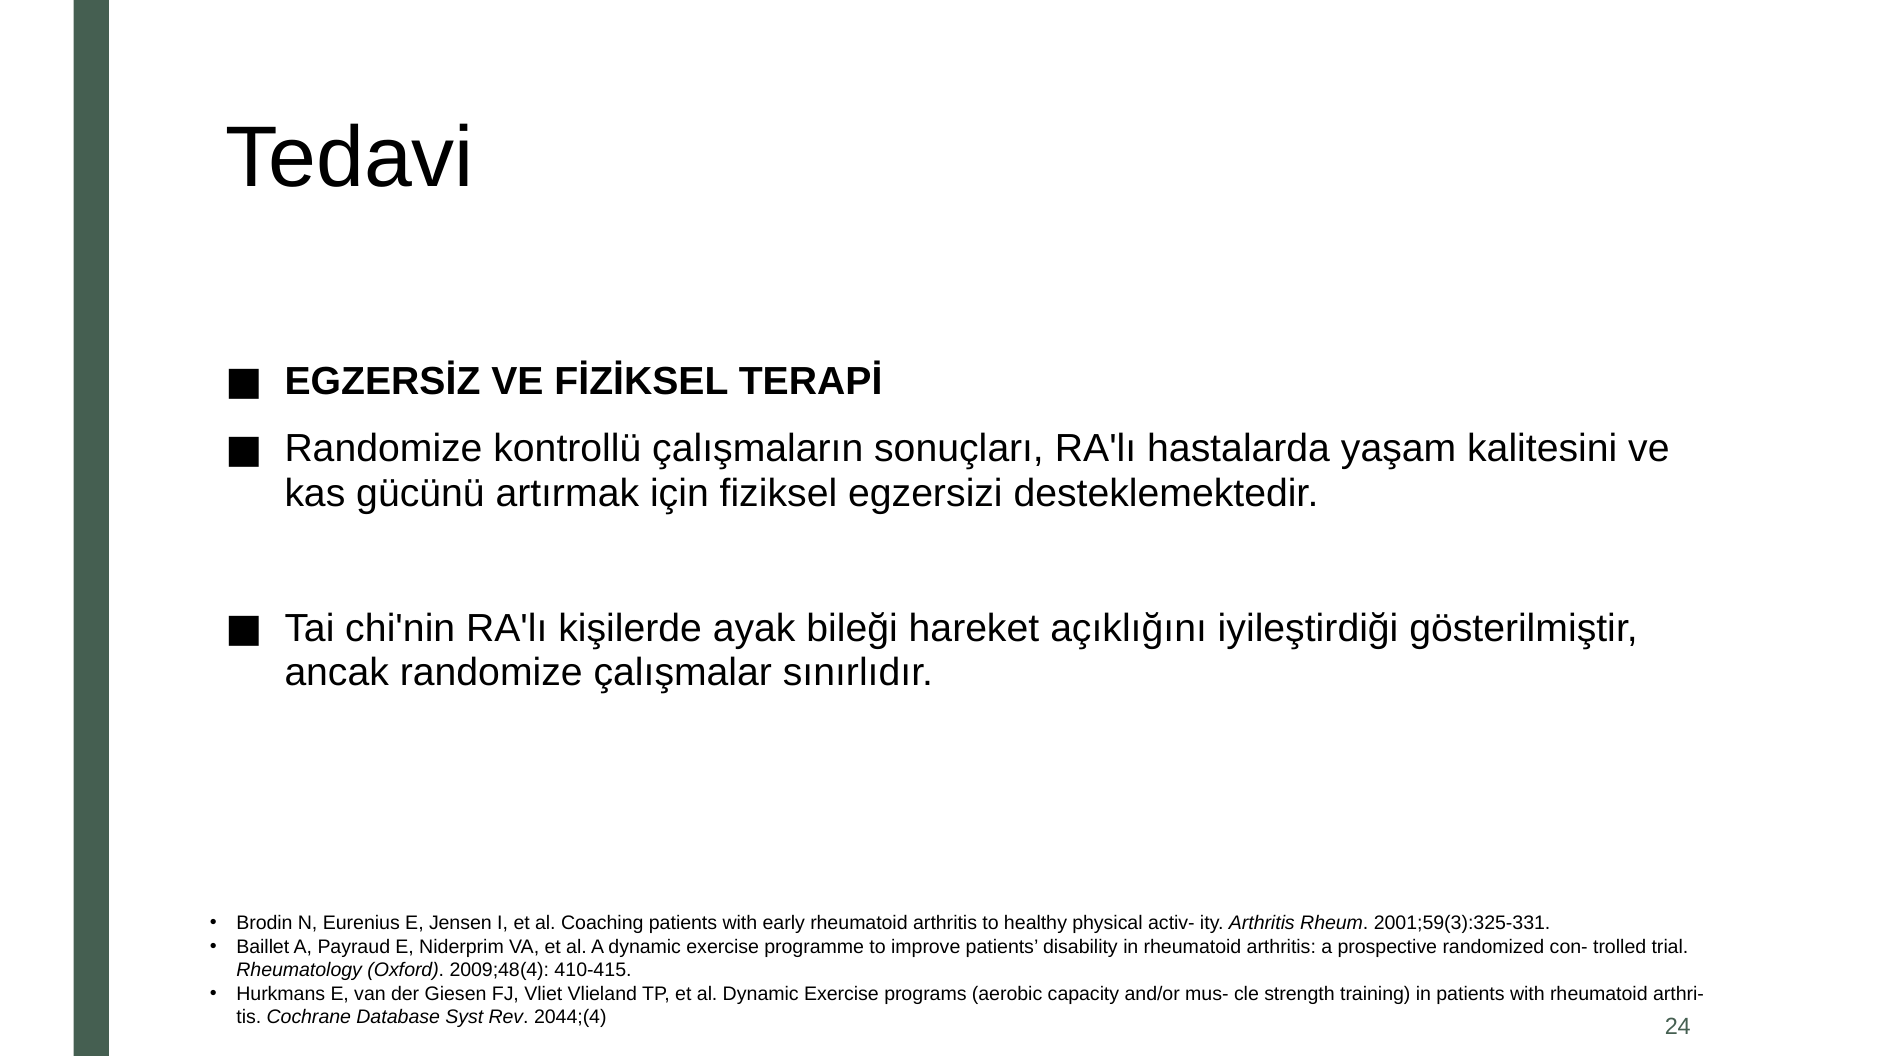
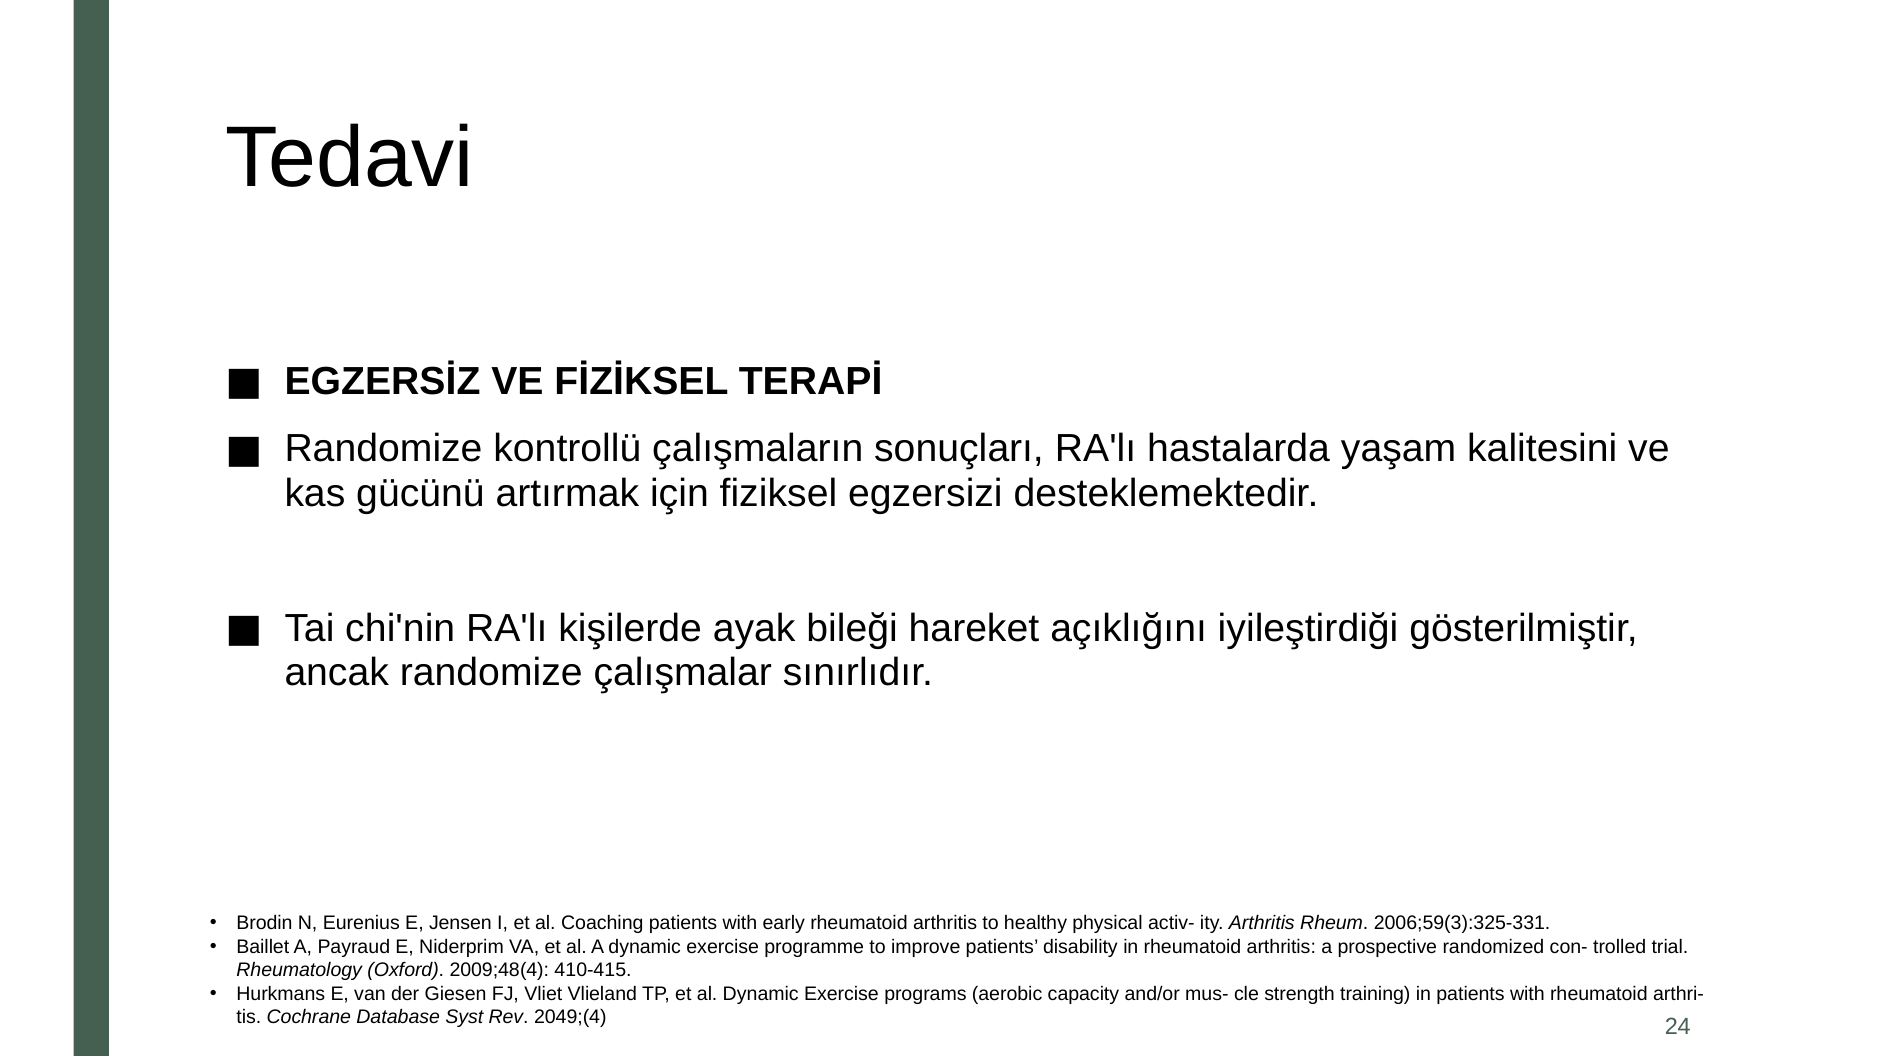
2001;59(3):325-331: 2001;59(3):325-331 -> 2006;59(3):325-331 (1462, 924)
2044;(4: 2044;(4 -> 2049;(4 (570, 1018)
